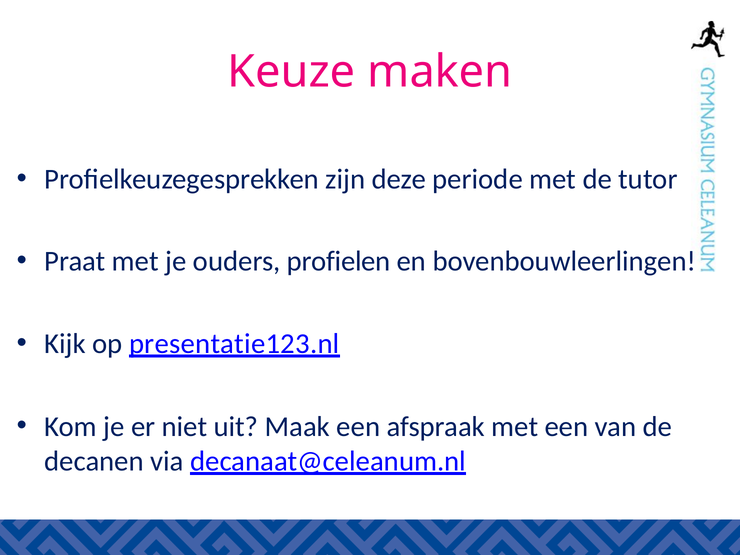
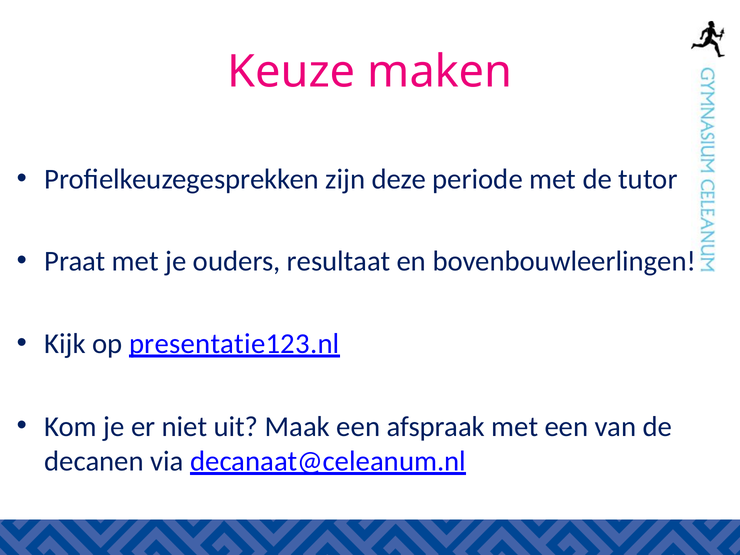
profielen: profielen -> resultaat (339, 261)
